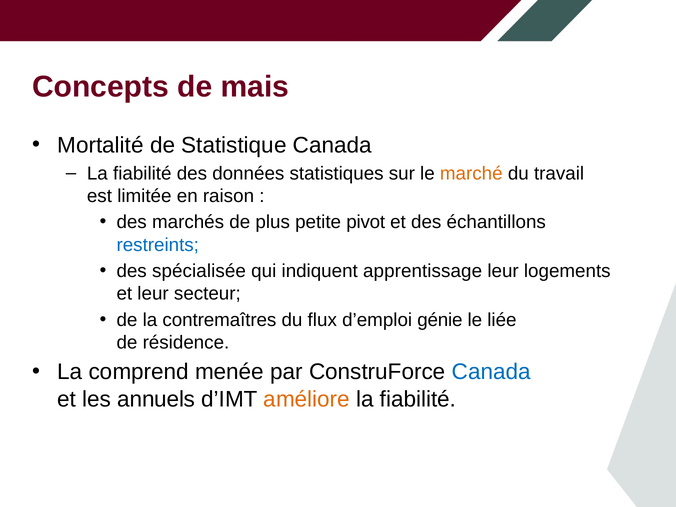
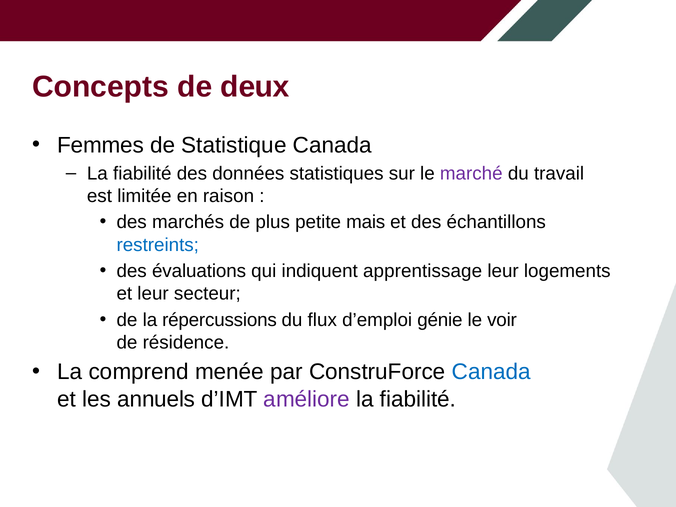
mais: mais -> deux (255, 87)
Mortalité: Mortalité -> Femmes (101, 145)
marché colour: orange -> purple (471, 173)
pivot: pivot -> mais (366, 222)
spécialisée: spécialisée -> évaluations (199, 271)
contremaîtres: contremaîtres -> répercussions (219, 320)
liée: liée -> voir (502, 320)
améliore colour: orange -> purple (307, 399)
